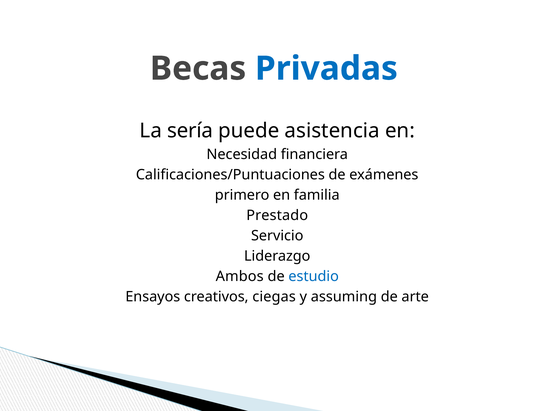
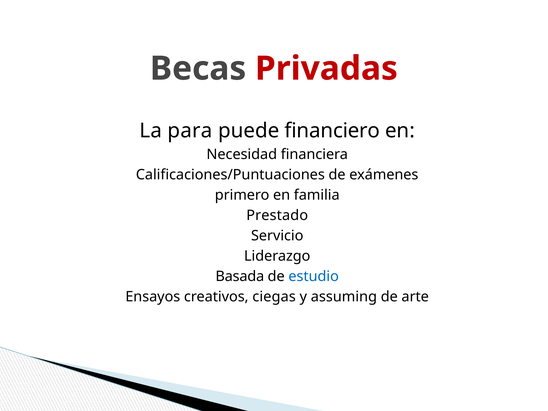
Privadas colour: blue -> red (326, 69)
sería: sería -> para (190, 131)
asistencia: asistencia -> financiero (332, 131)
Ambos: Ambos -> Basada (240, 277)
